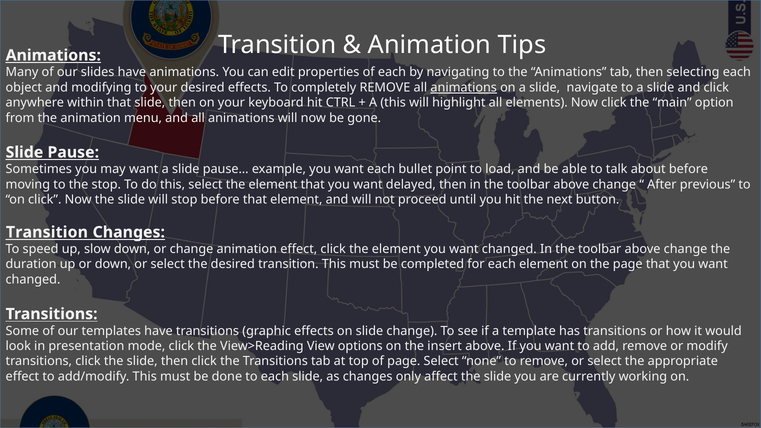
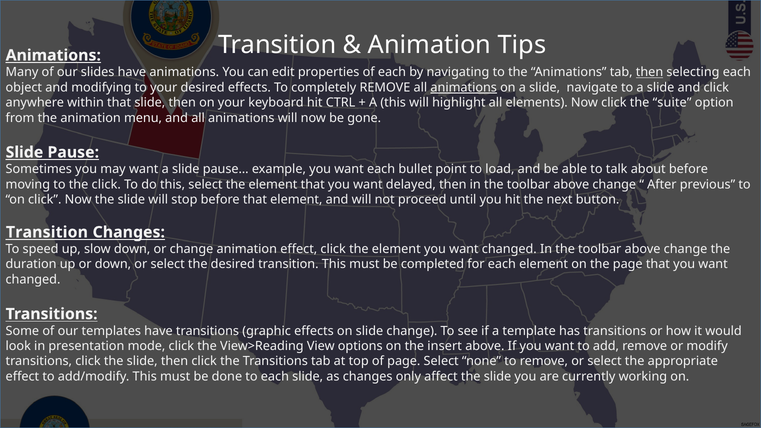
then underline: none -> present (650, 72)
main: main -> suite (672, 103)
the stop: stop -> click (106, 184)
